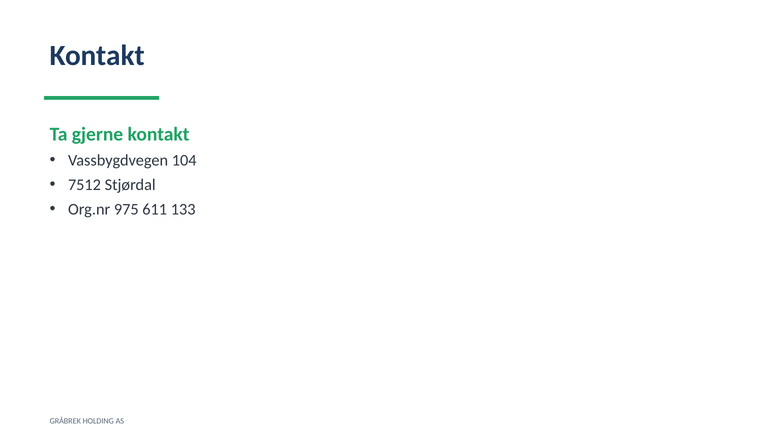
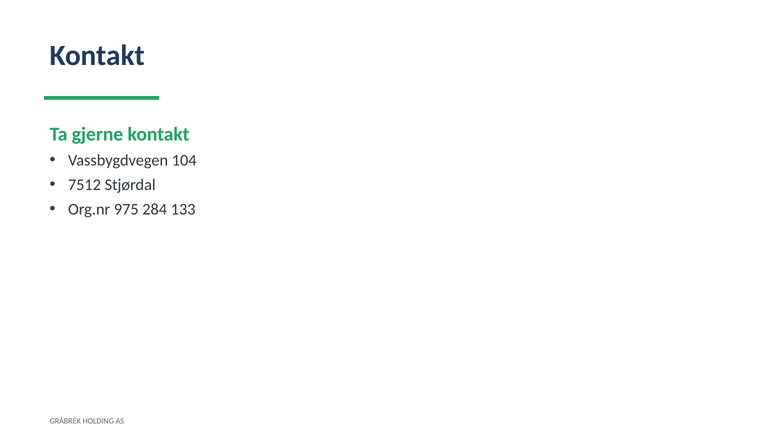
611: 611 -> 284 (155, 209)
